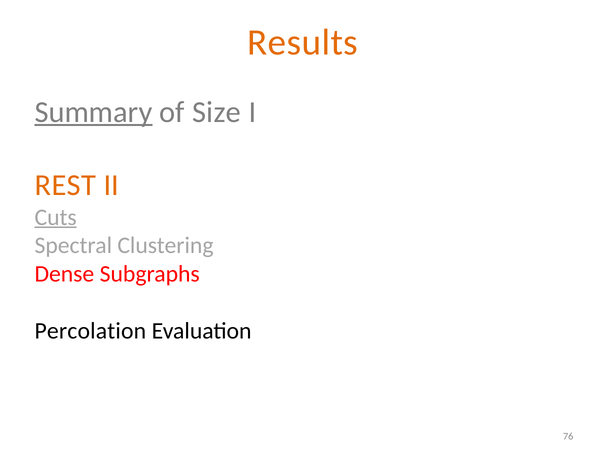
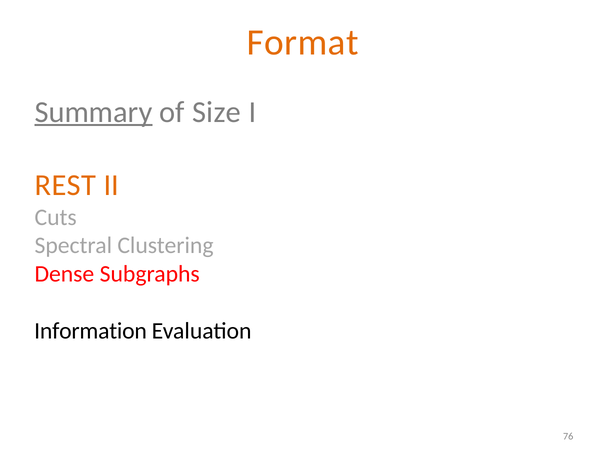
Results: Results -> Format (303, 43)
Cuts underline: present -> none (56, 217)
Percolation: Percolation -> Information (91, 331)
